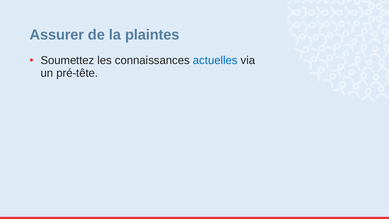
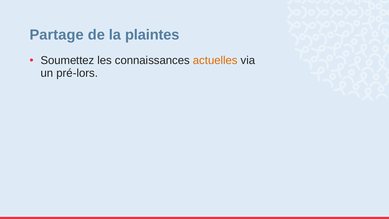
Assurer: Assurer -> Partage (57, 35)
actuelles colour: blue -> orange (215, 60)
pré-tête: pré-tête -> pré-lors (77, 73)
